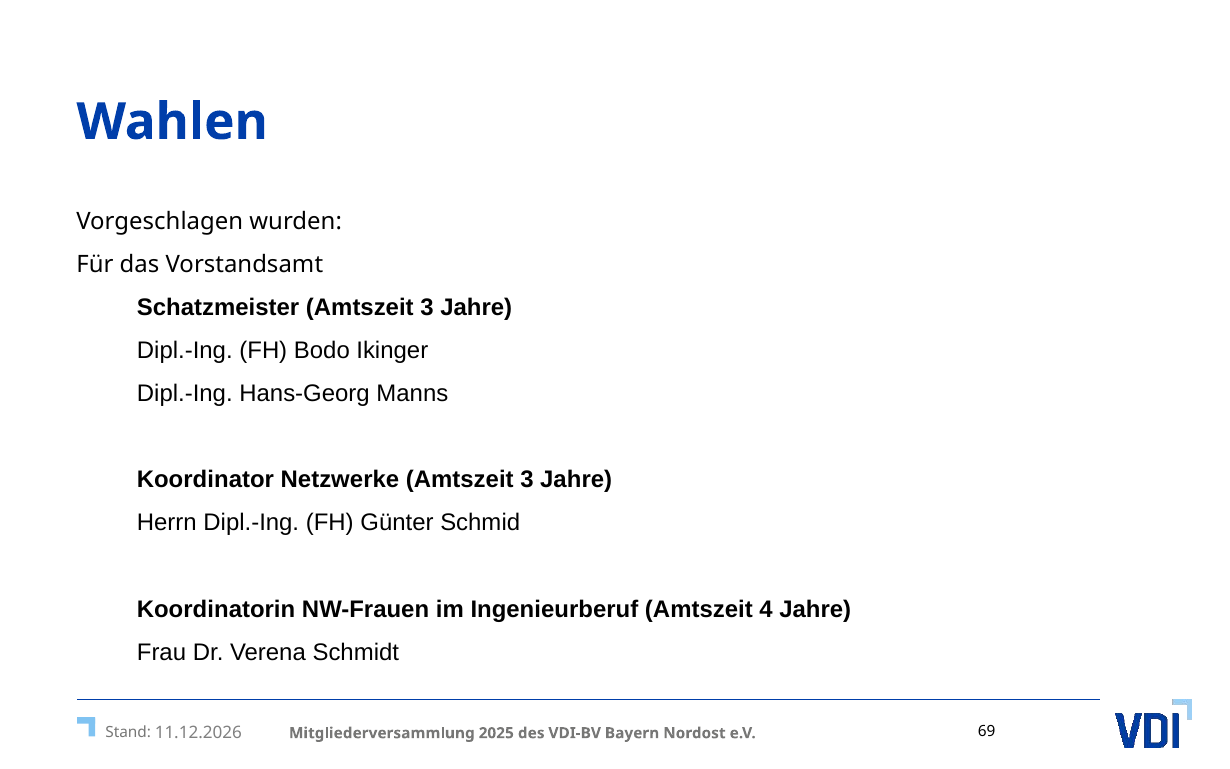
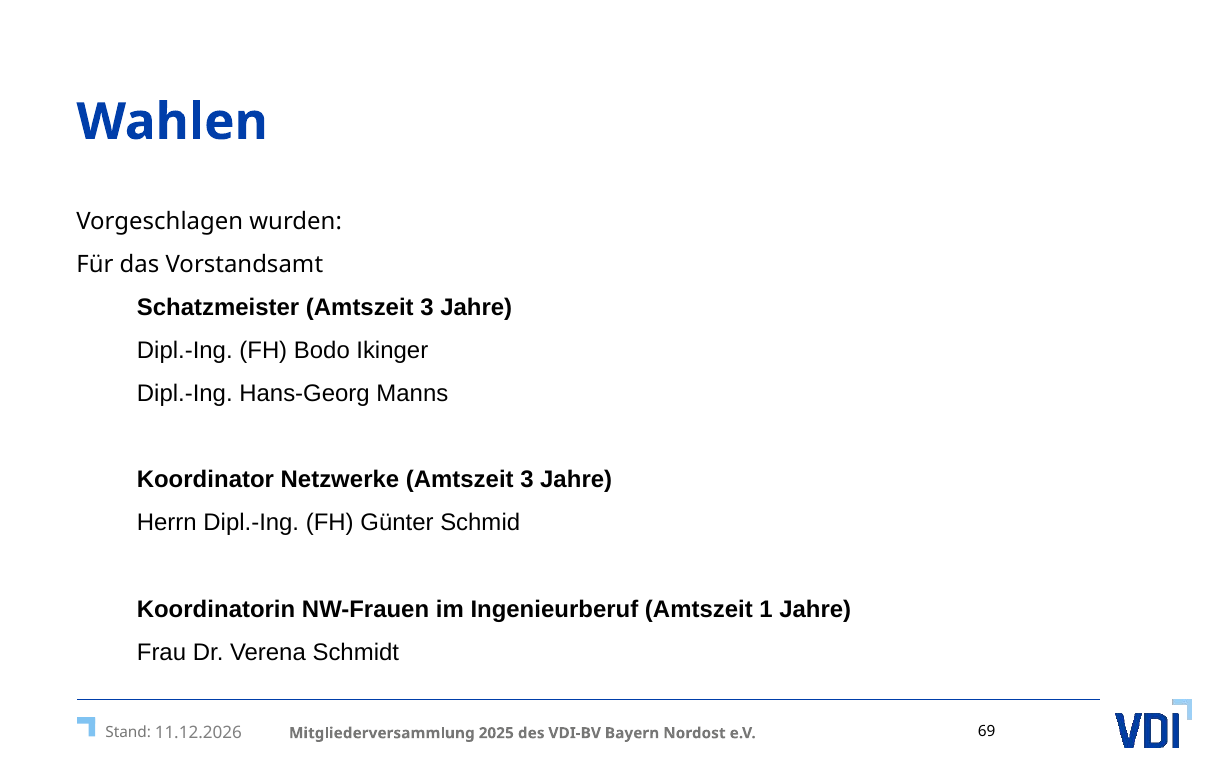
4: 4 -> 1 (766, 609)
